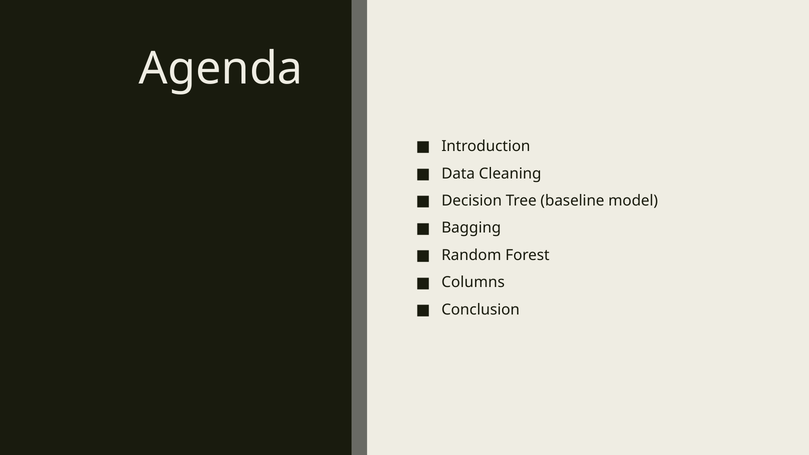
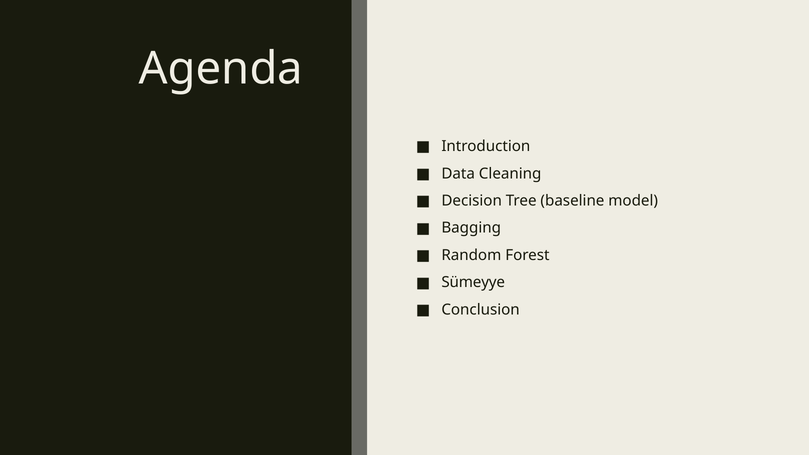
Columns: Columns -> Sümeyye (473, 282)
